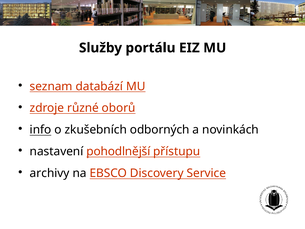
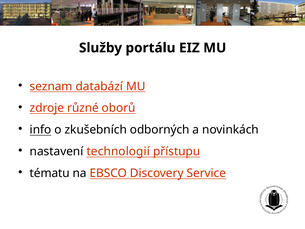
pohodlnější: pohodlnější -> technologií (118, 151)
archivy: archivy -> tématu (50, 173)
